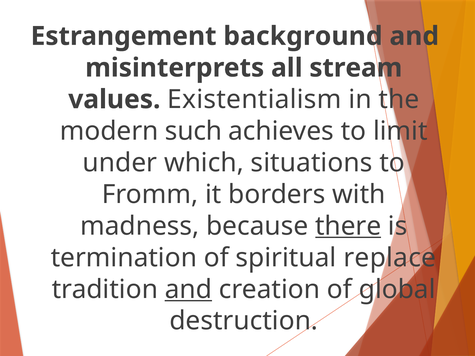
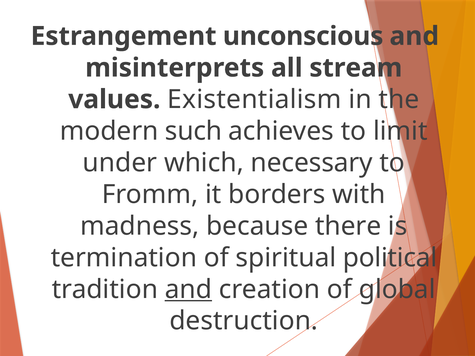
background: background -> unconscious (303, 36)
situations: situations -> necessary (312, 163)
there underline: present -> none (348, 226)
replace: replace -> political (390, 258)
